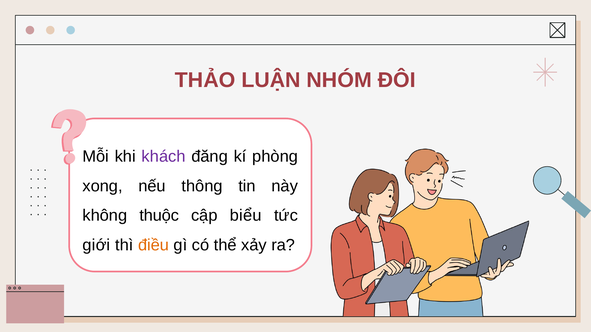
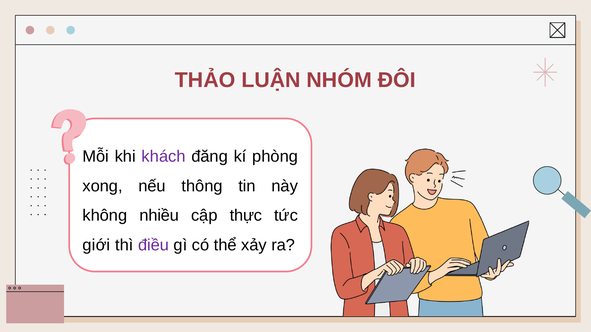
thuộc: thuộc -> nhiều (159, 216)
biểu: biểu -> thực (246, 216)
điều colour: orange -> purple (154, 245)
